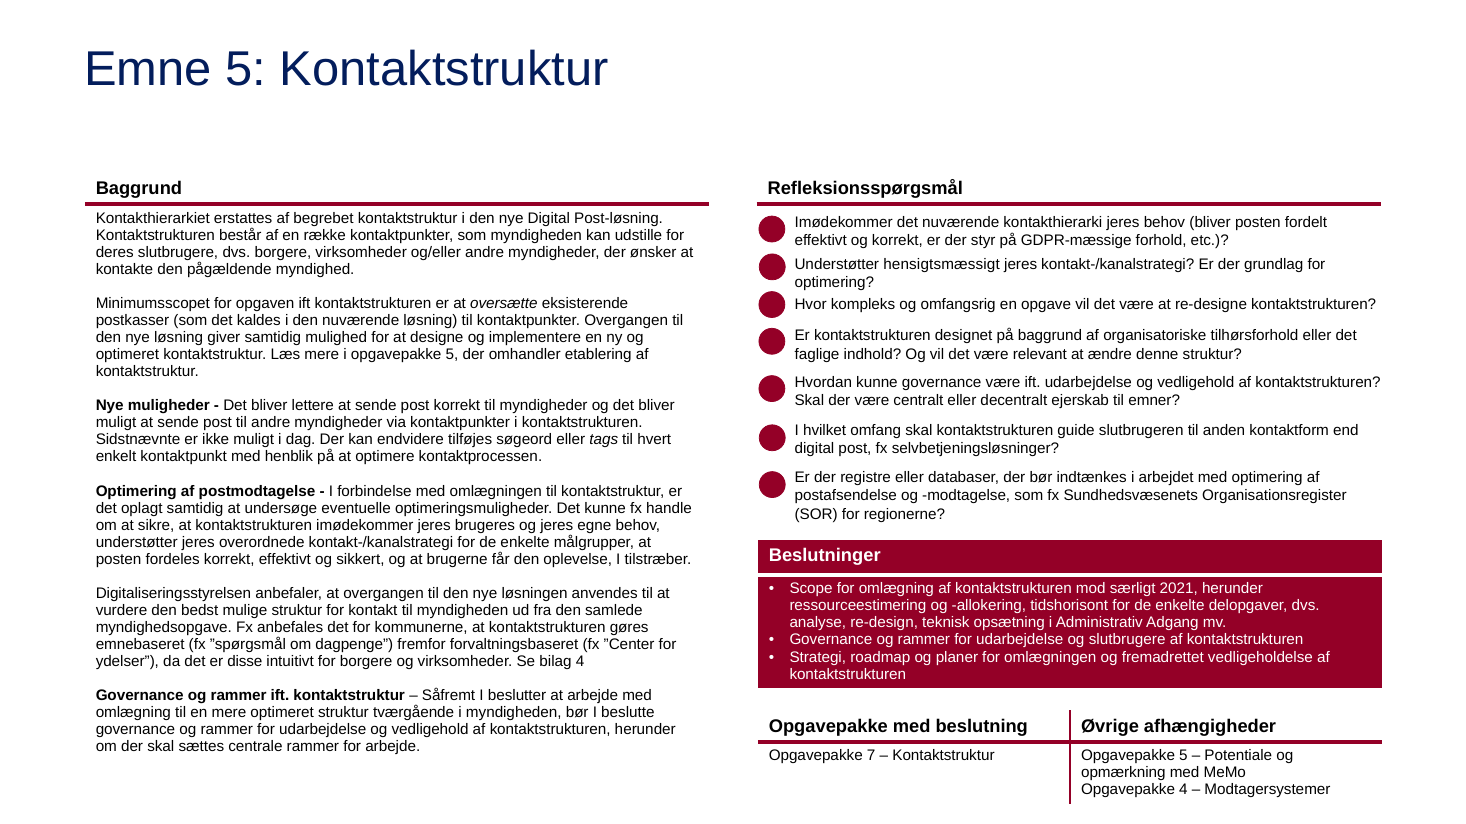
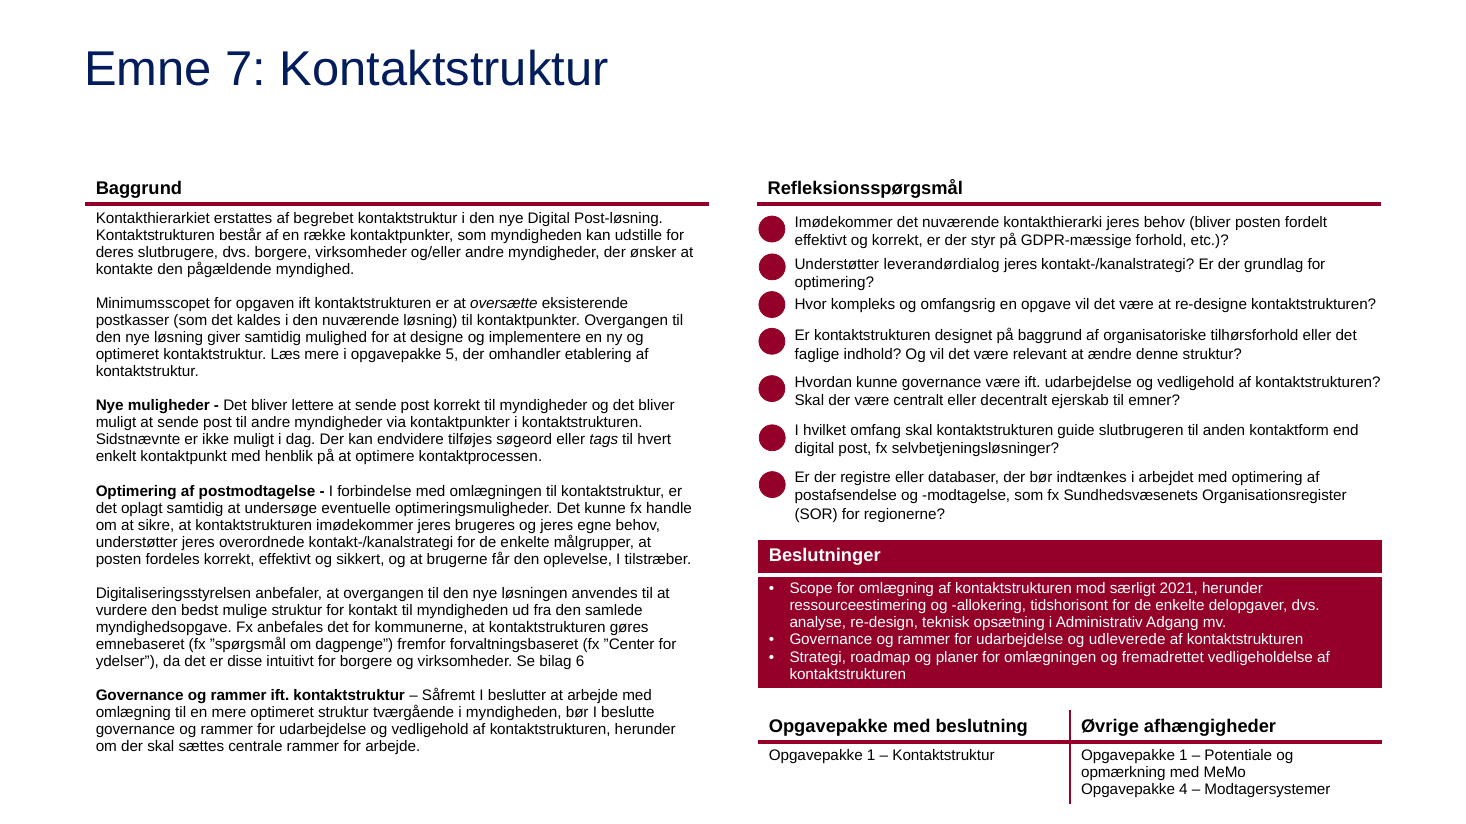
Emne 5: 5 -> 7 (246, 70)
hensigtsmæssigt: hensigtsmæssigt -> leverandørdialog (942, 265)
og slutbrugere: slutbrugere -> udleverede (1127, 640)
bilag 4: 4 -> 6 (580, 662)
7: 7 -> 1 (871, 756)
Kontaktstruktur Opgavepakke 5: 5 -> 1 (1183, 756)
